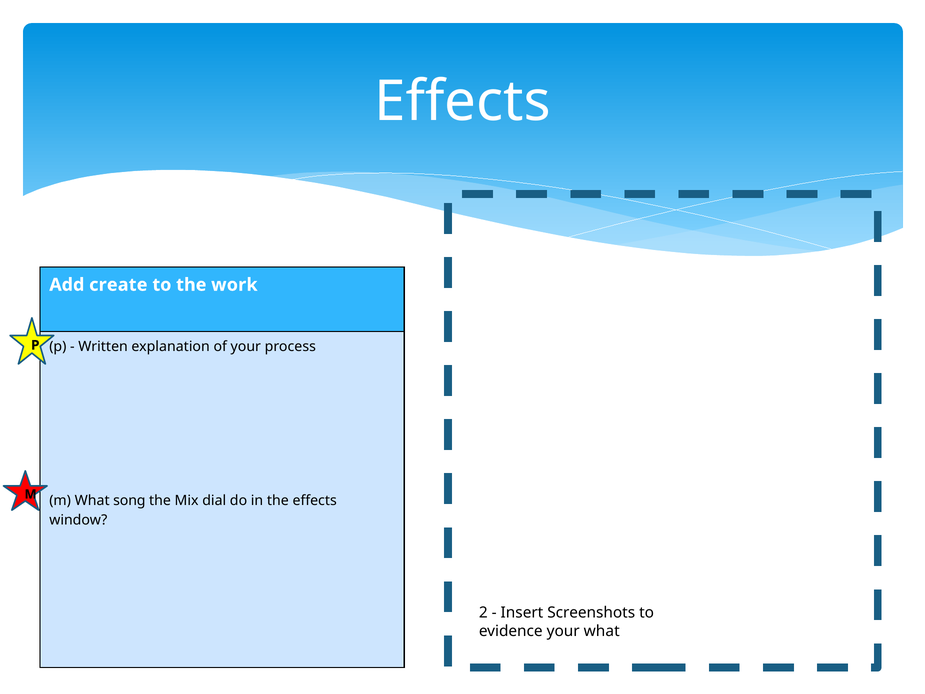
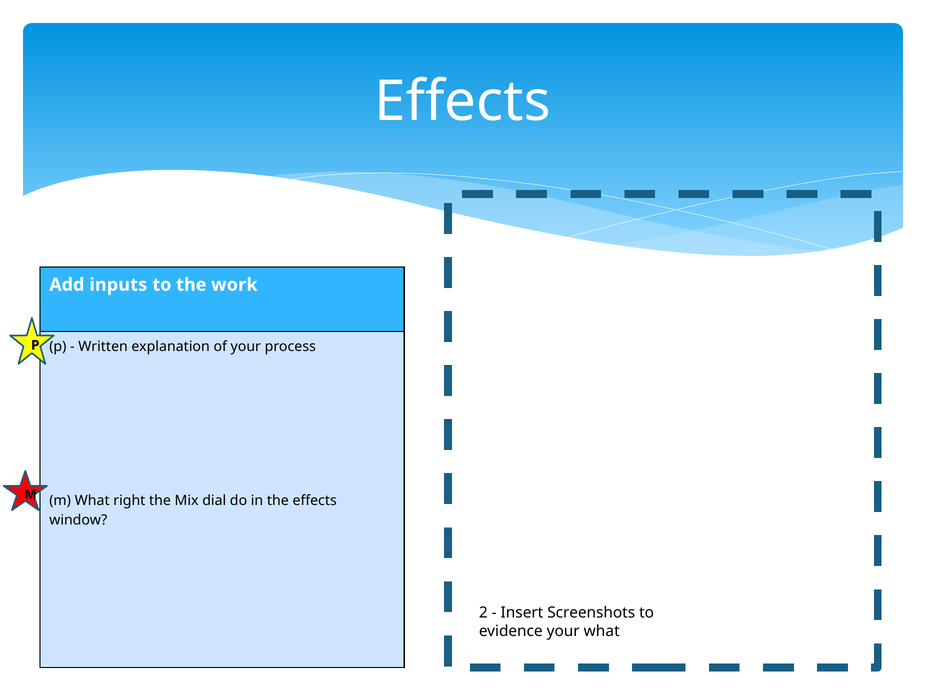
create: create -> inputs (118, 285)
song: song -> right (129, 501)
